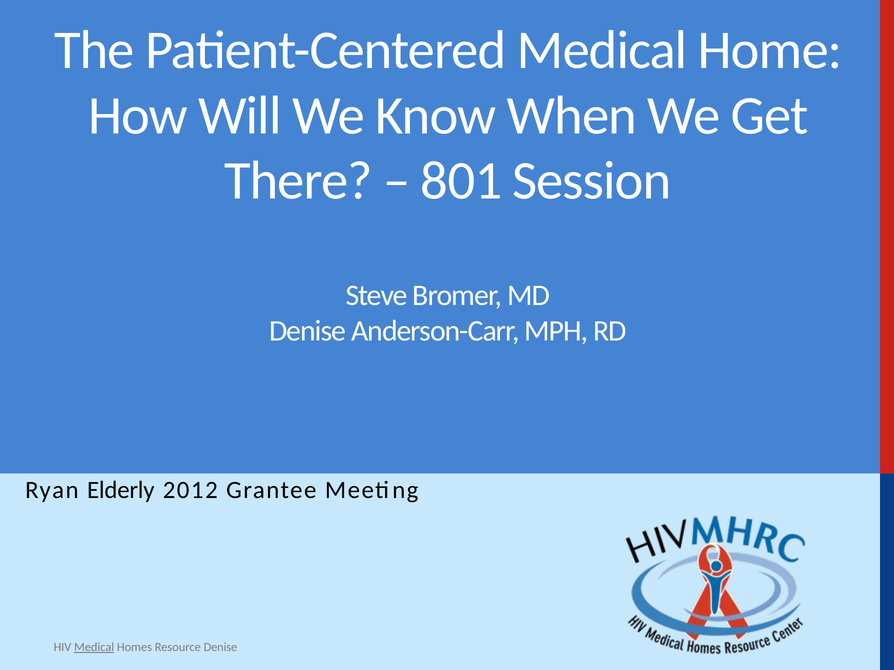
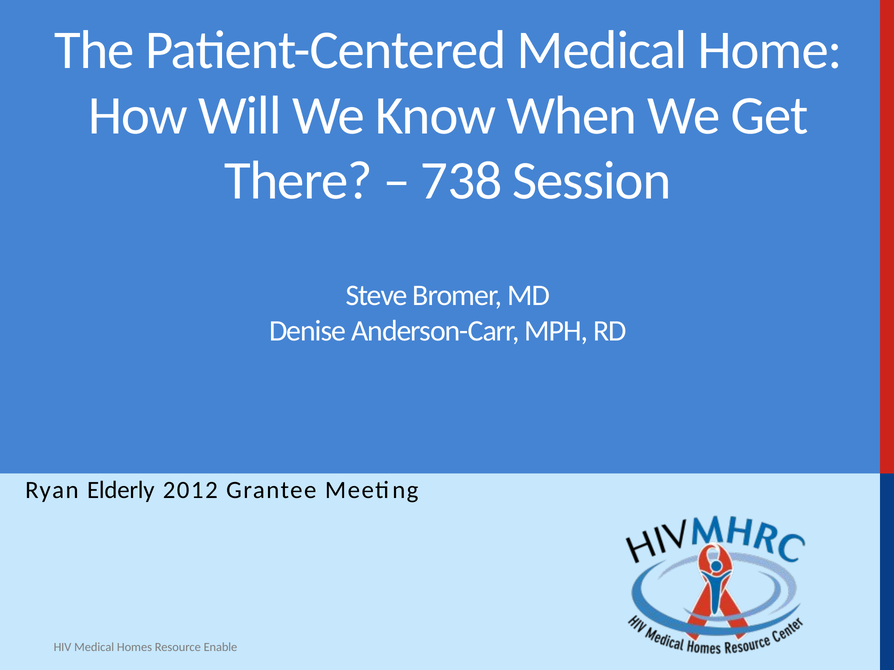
801: 801 -> 738 (461, 181)
Medical underline: present -> none (94, 648)
Resource Denise: Denise -> Enable (220, 648)
